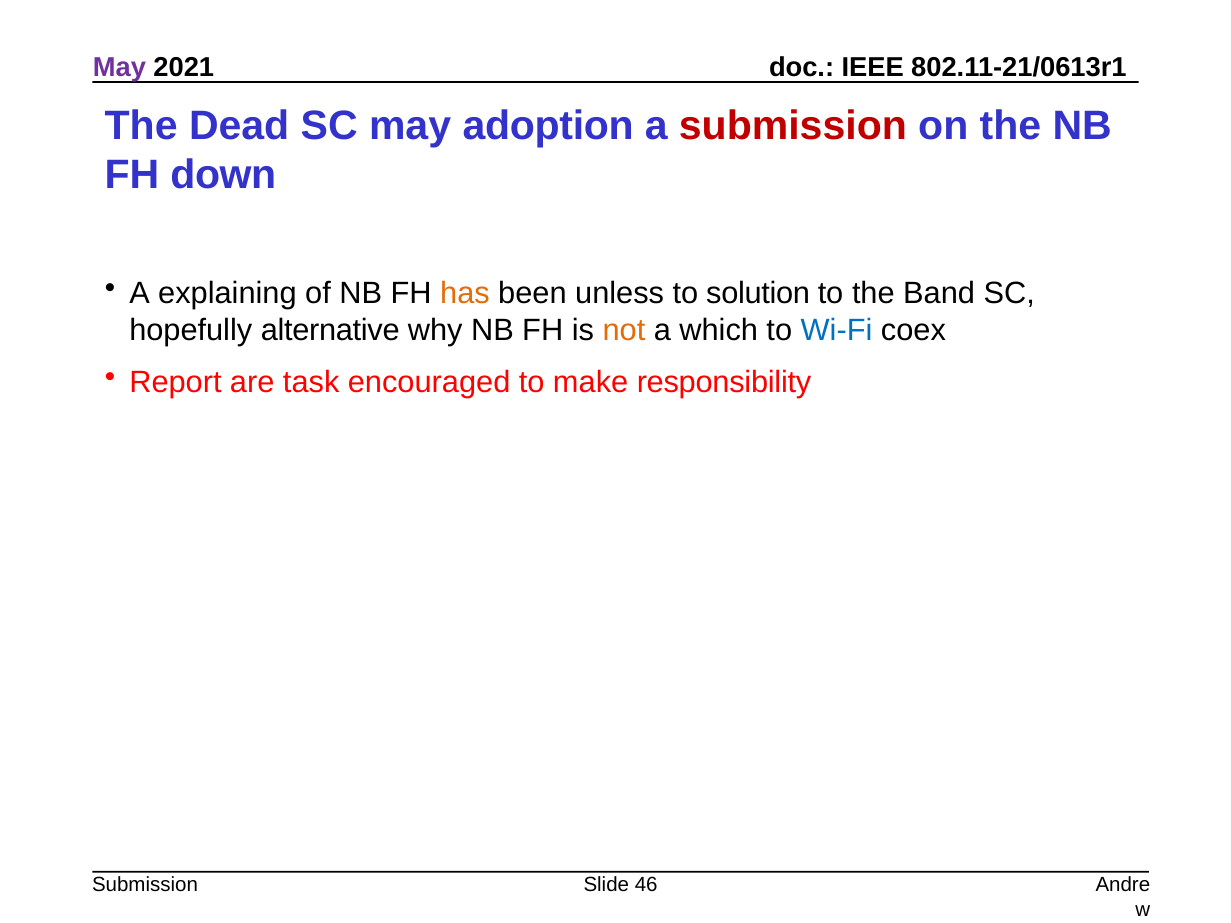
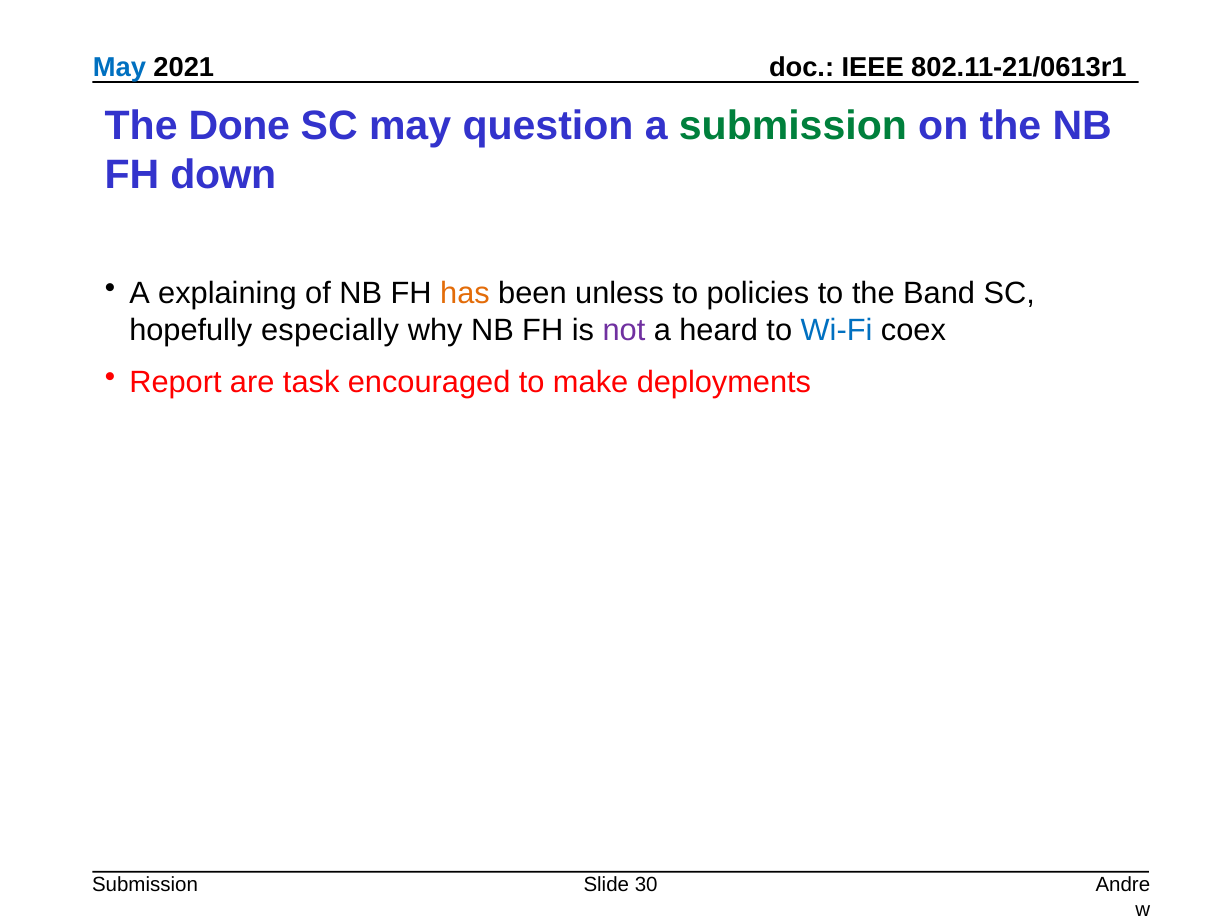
May colour: purple -> blue (119, 68)
Dead: Dead -> Done (239, 126)
adoption: adoption -> question (548, 126)
submission colour: red -> green (793, 126)
solution: solution -> policies (758, 294)
alternative: alternative -> especially (330, 330)
not colour: orange -> purple (624, 330)
which: which -> heard (719, 330)
responsibility: responsibility -> deployments (724, 383)
46: 46 -> 30 (646, 885)
